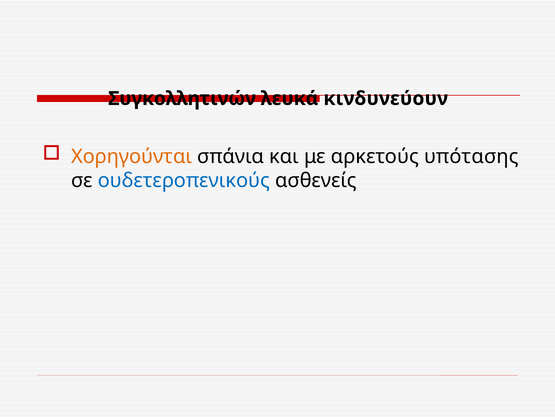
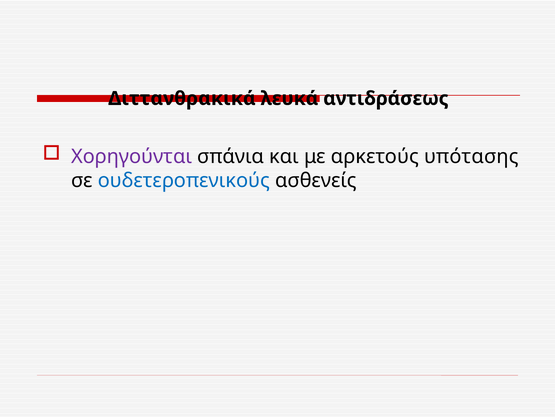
Συγκολλητινών: Συγκολλητινών -> Διττανθρακικά (182, 98)
κινδυνεύουν: κινδυνεύουν -> αντιδράσεως (386, 98)
Χορηγούνται colour: orange -> purple (132, 156)
